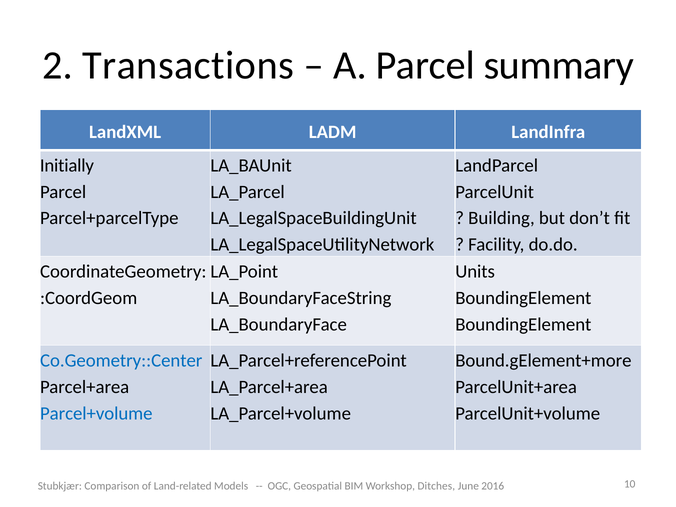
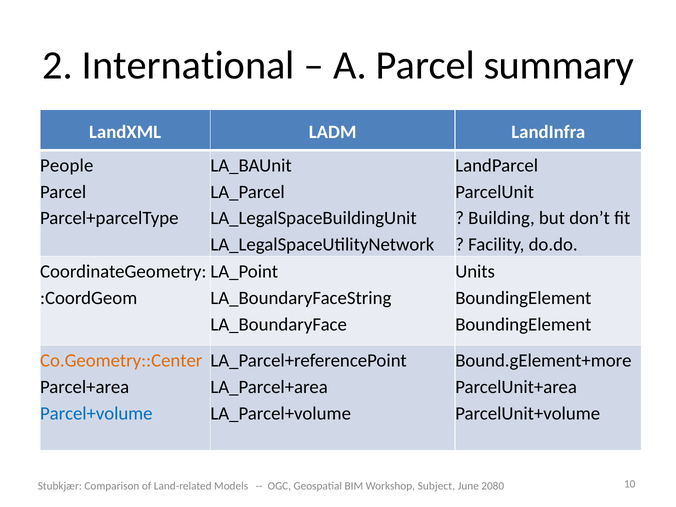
Transactions: Transactions -> International (188, 65)
Initially: Initially -> People (67, 165)
Co.Geometry::Center colour: blue -> orange (121, 361)
Ditches: Ditches -> Subject (436, 486)
2016: 2016 -> 2080 (493, 486)
